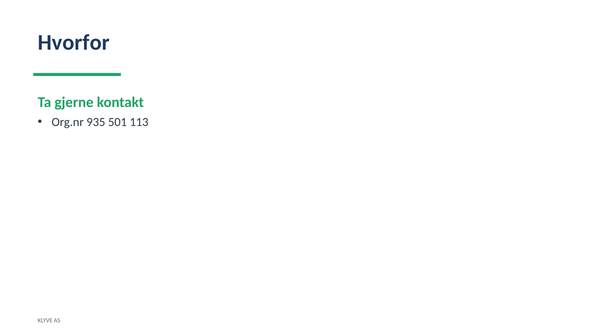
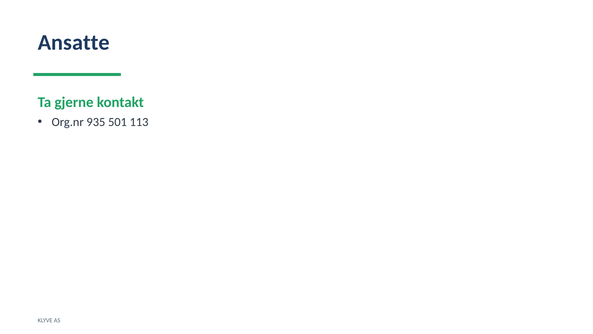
Hvorfor: Hvorfor -> Ansatte (74, 42)
